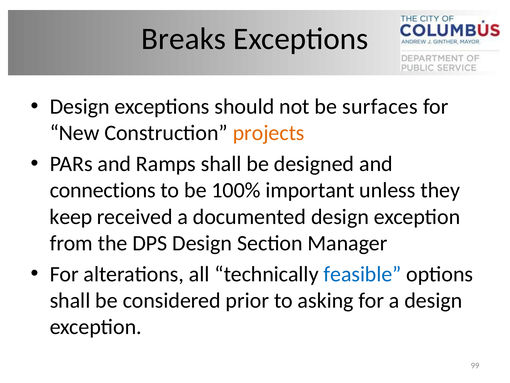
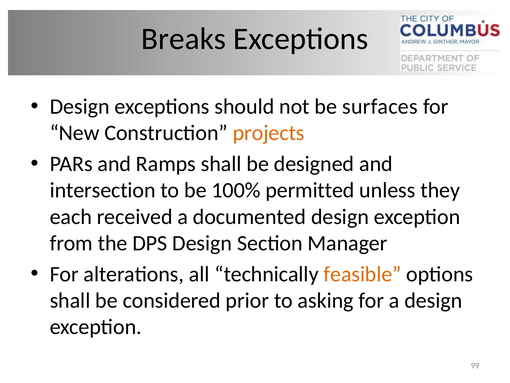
connections: connections -> intersection (103, 190)
important: important -> permitted (310, 190)
keep: keep -> each (71, 217)
feasible colour: blue -> orange (362, 274)
